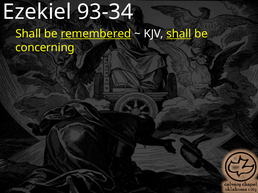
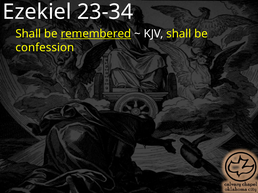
93-34: 93-34 -> 23-34 (105, 12)
shall underline: present -> none (179, 34)
concerning: concerning -> confession (45, 48)
